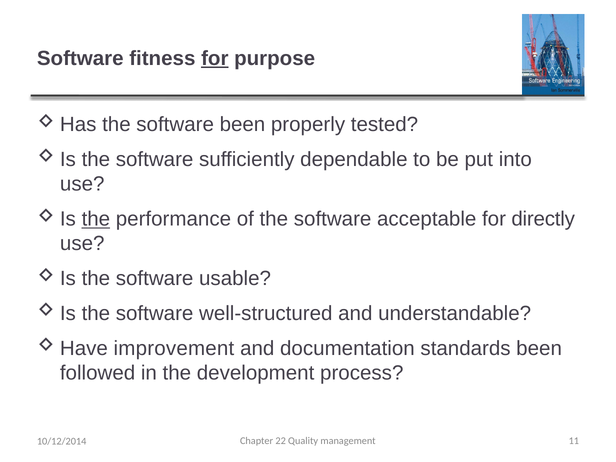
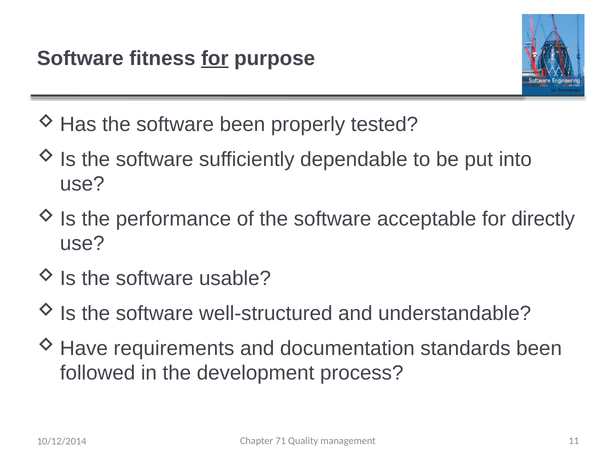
the underline: present -> none (96, 219)
improvement: improvement -> requirements (174, 348)
22: 22 -> 71 (281, 441)
